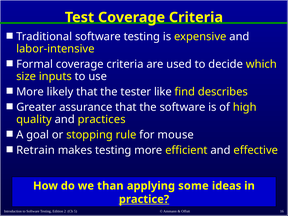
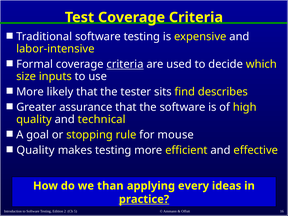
criteria underline: none -> present (125, 64)
like: like -> sits (163, 92)
practices: practices -> technical (102, 119)
Retrain: Retrain -> Quality (36, 150)
some: some -> every (193, 186)
